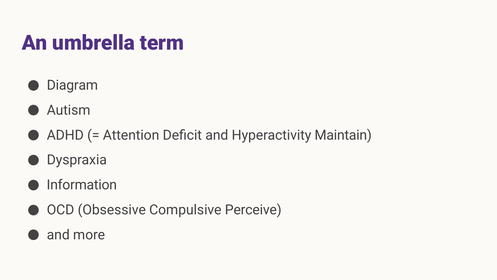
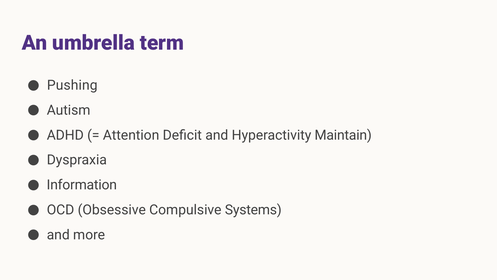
Diagram: Diagram -> Pushing (72, 85)
Perceive: Perceive -> Systems (253, 210)
